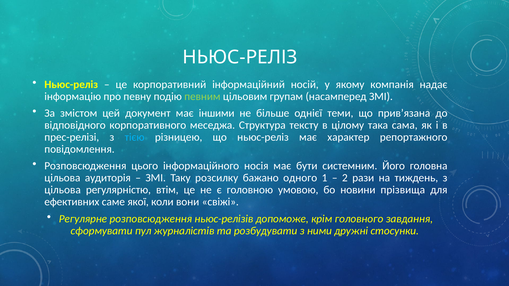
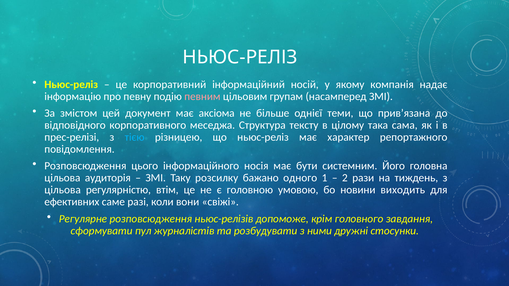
певним colour: light green -> pink (202, 96)
іншими: іншими -> аксіома (217, 113)
прізвища: прізвища -> виходить (403, 190)
якої: якої -> разі (138, 202)
